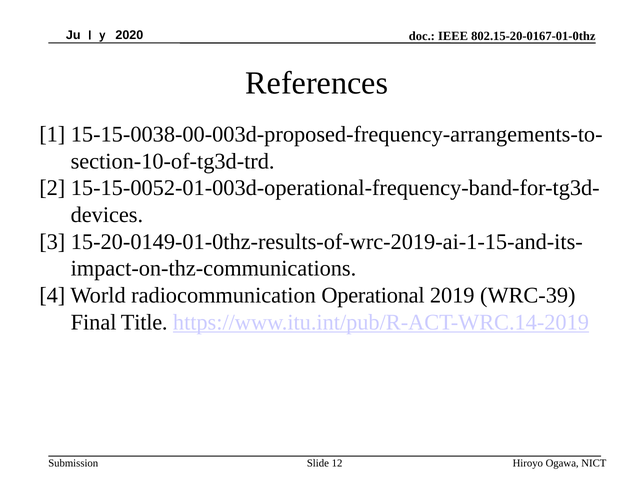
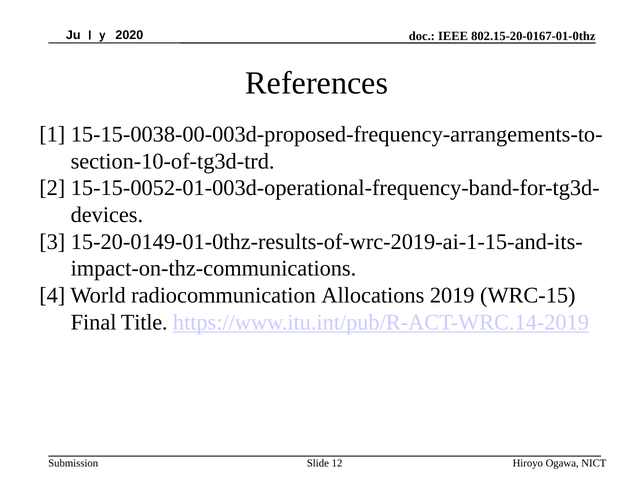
Operational: Operational -> Allocations (373, 295)
WRC-39: WRC-39 -> WRC-15 (528, 295)
